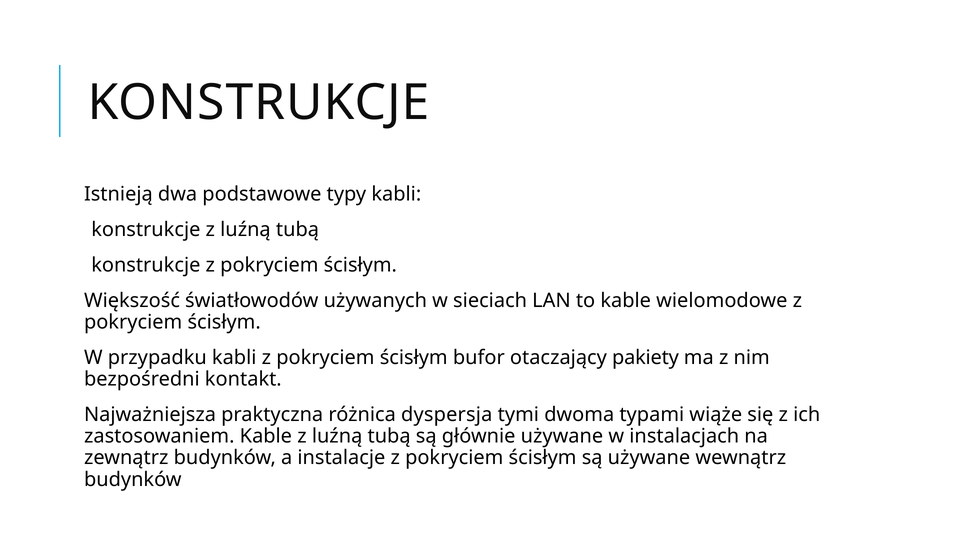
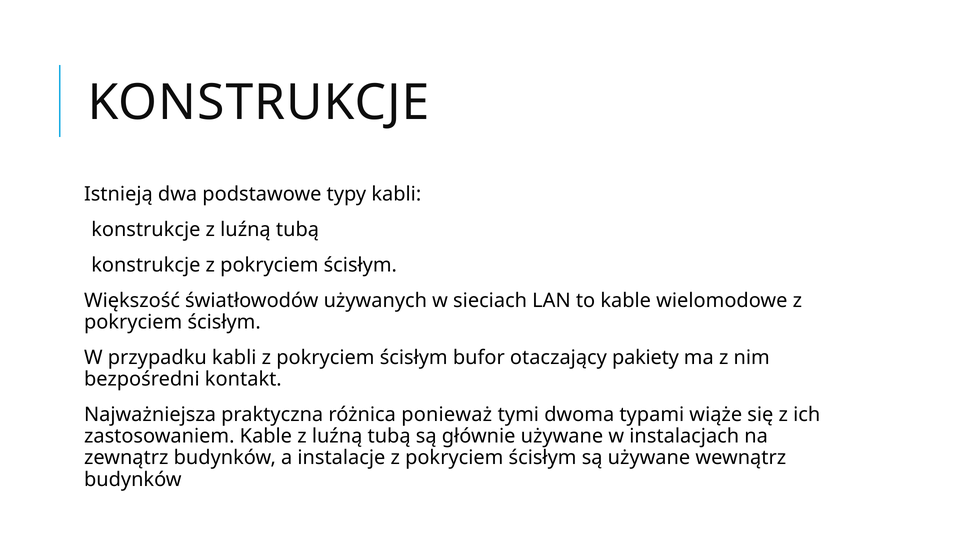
dyspersja: dyspersja -> ponieważ (447, 415)
